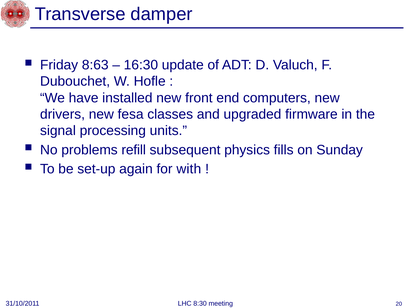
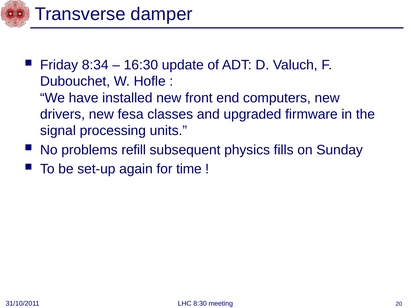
8:63: 8:63 -> 8:34 (95, 65)
with: with -> time (189, 169)
